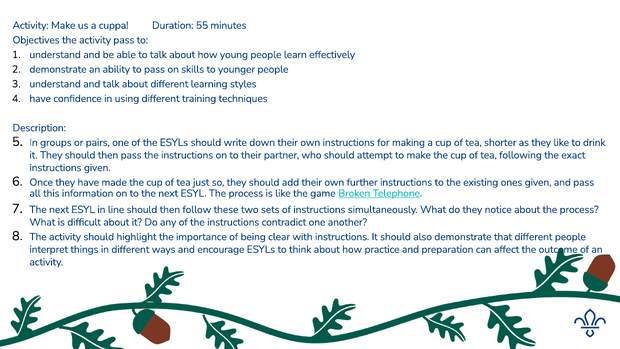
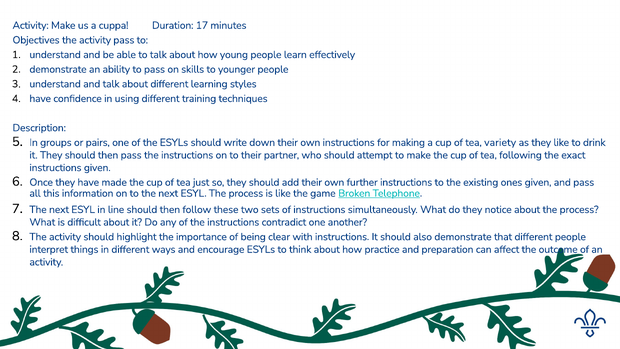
55: 55 -> 17 (202, 25)
shorter: shorter -> variety (500, 142)
